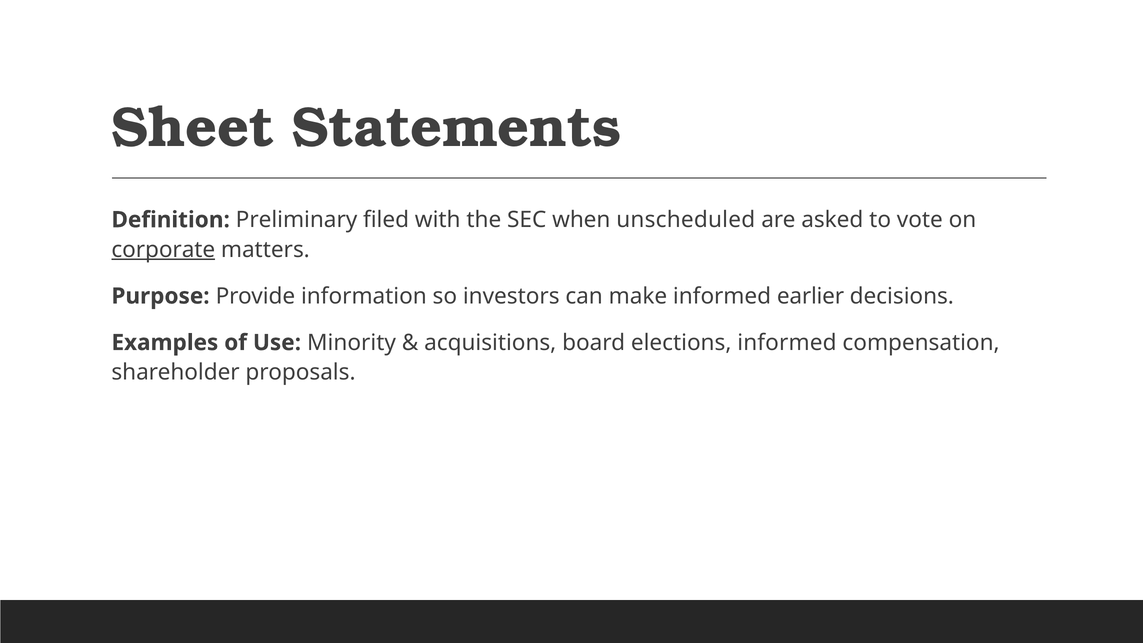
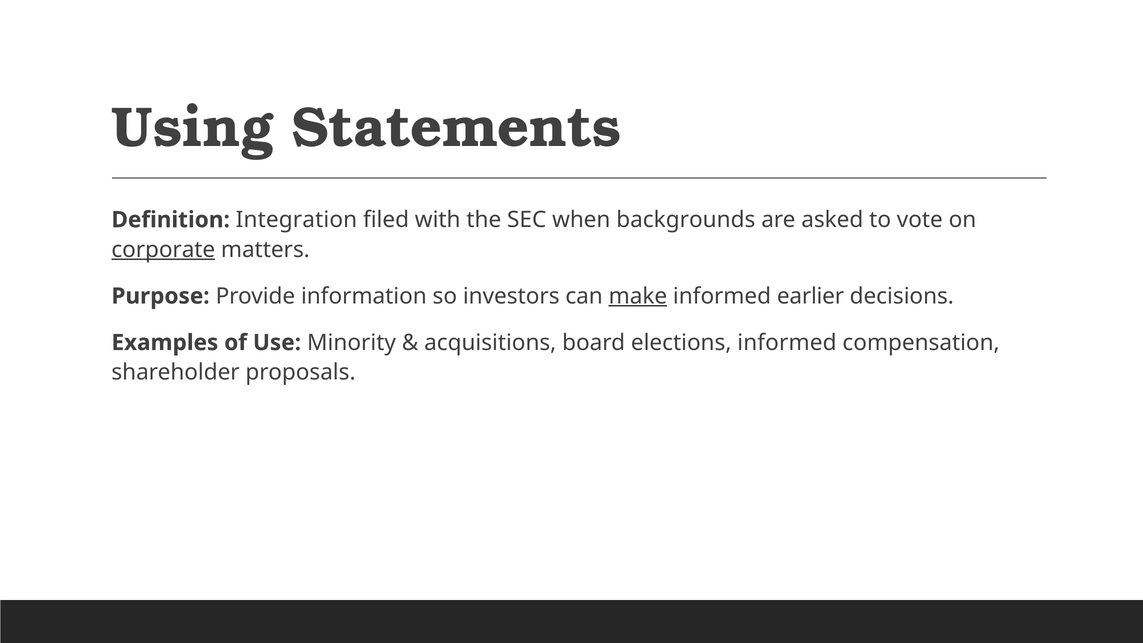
Sheet: Sheet -> Using (193, 128)
Preliminary: Preliminary -> Integration (296, 220)
unscheduled: unscheduled -> backgrounds (686, 220)
make underline: none -> present (638, 296)
